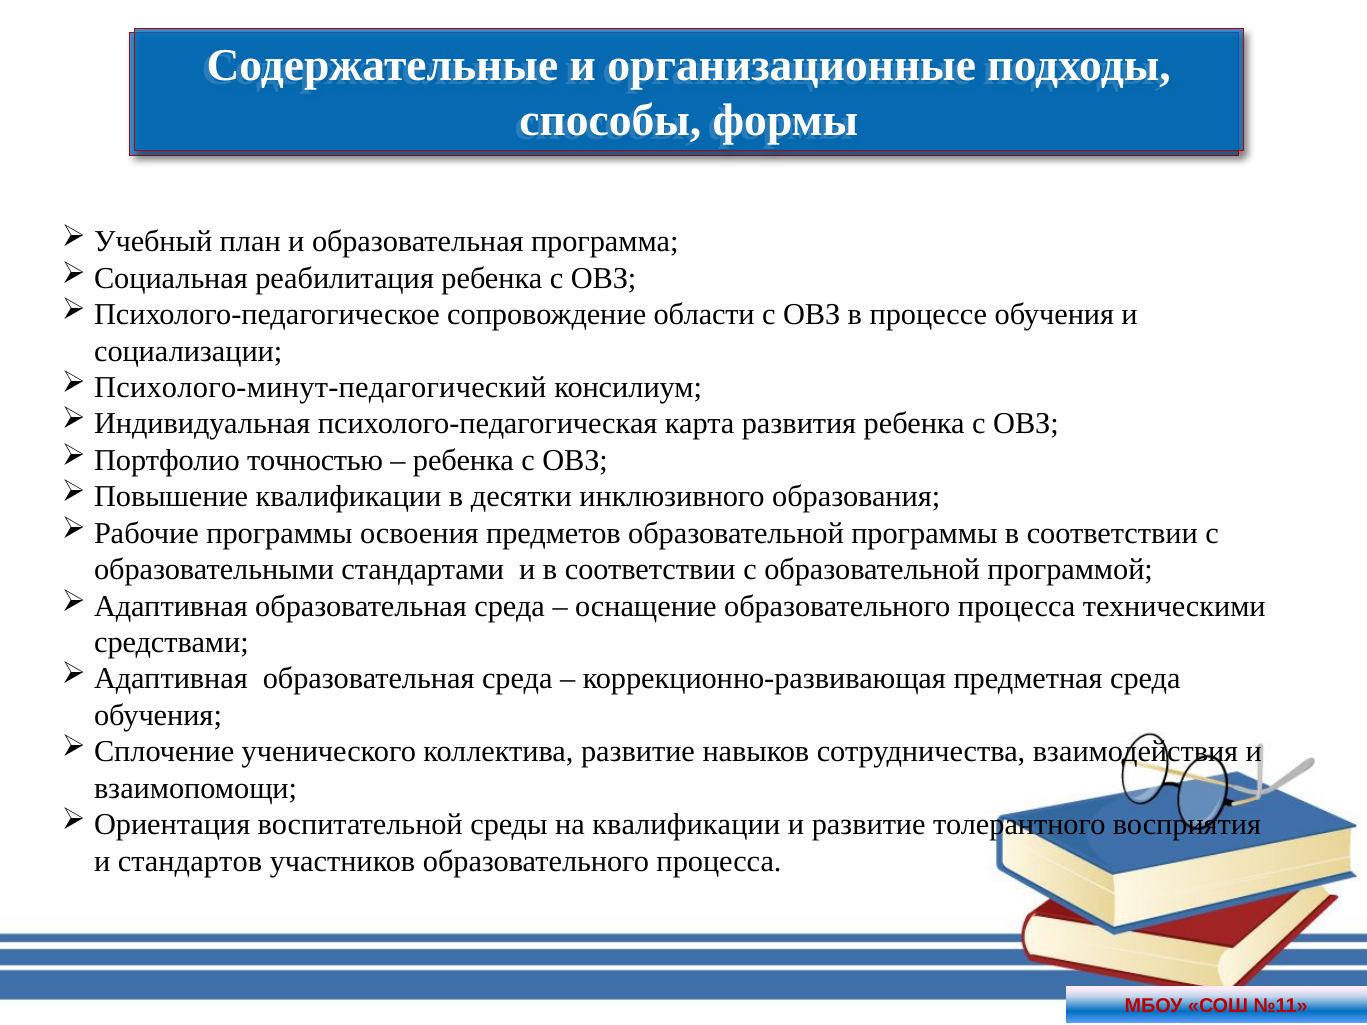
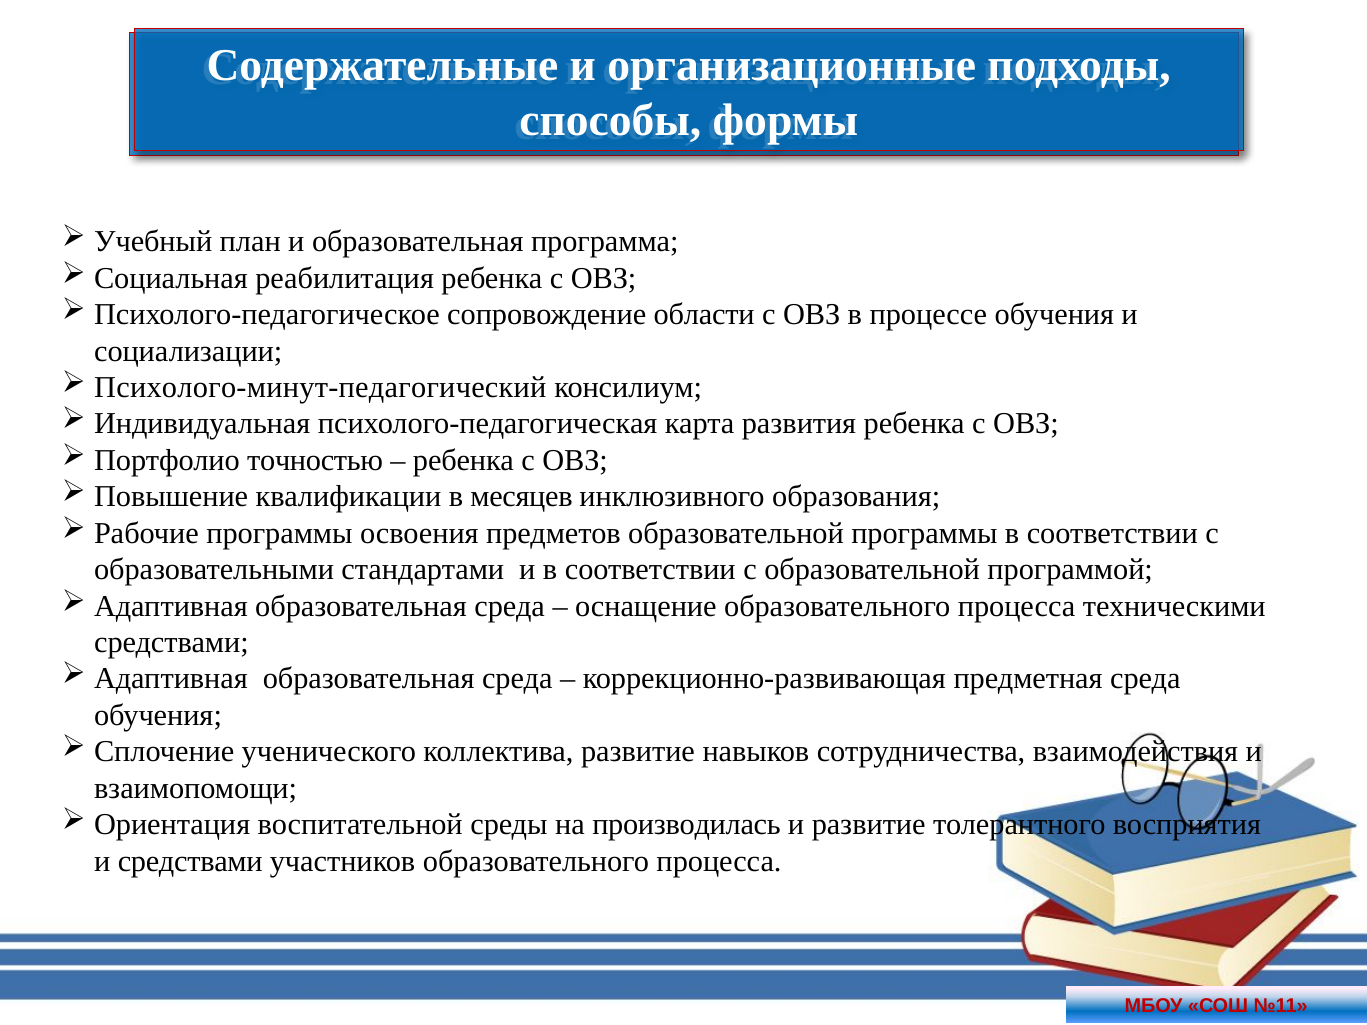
десятки: десятки -> месяцев (521, 497)
на квалификации: квалификации -> производилась (686, 825)
и стандартов: стандартов -> средствами (190, 861)
